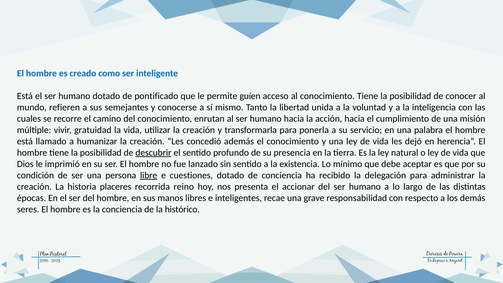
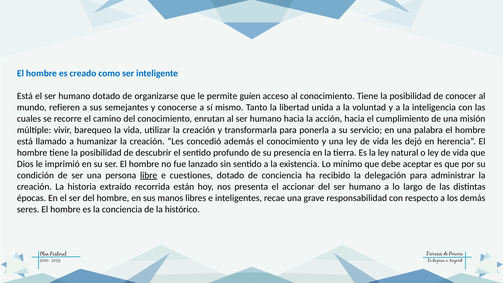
pontificado: pontificado -> organizarse (156, 96)
gratuidad: gratuidad -> barequeo (93, 130)
descubrir underline: present -> none (153, 153)
placeres: placeres -> extraído (116, 187)
reino: reino -> están (184, 187)
